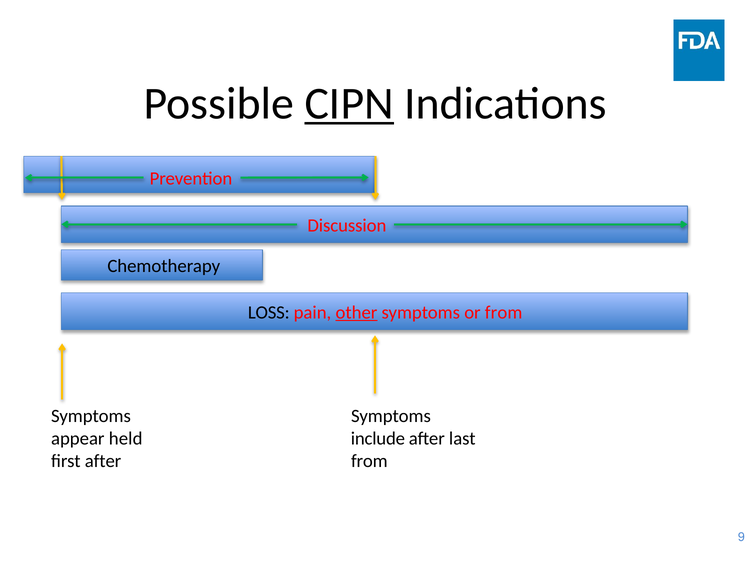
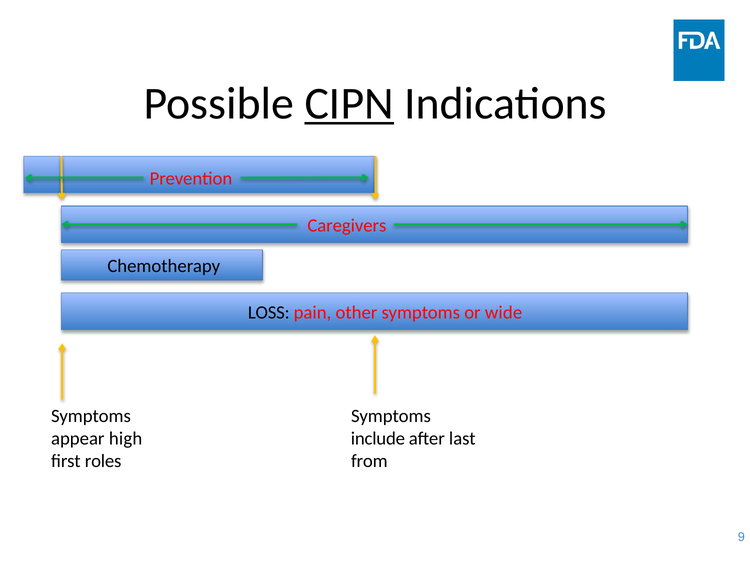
Discussion: Discussion -> Caregivers (347, 226)
other underline: present -> none (356, 313)
or from: from -> wide (504, 313)
held: held -> high (126, 439)
first after: after -> roles (103, 461)
